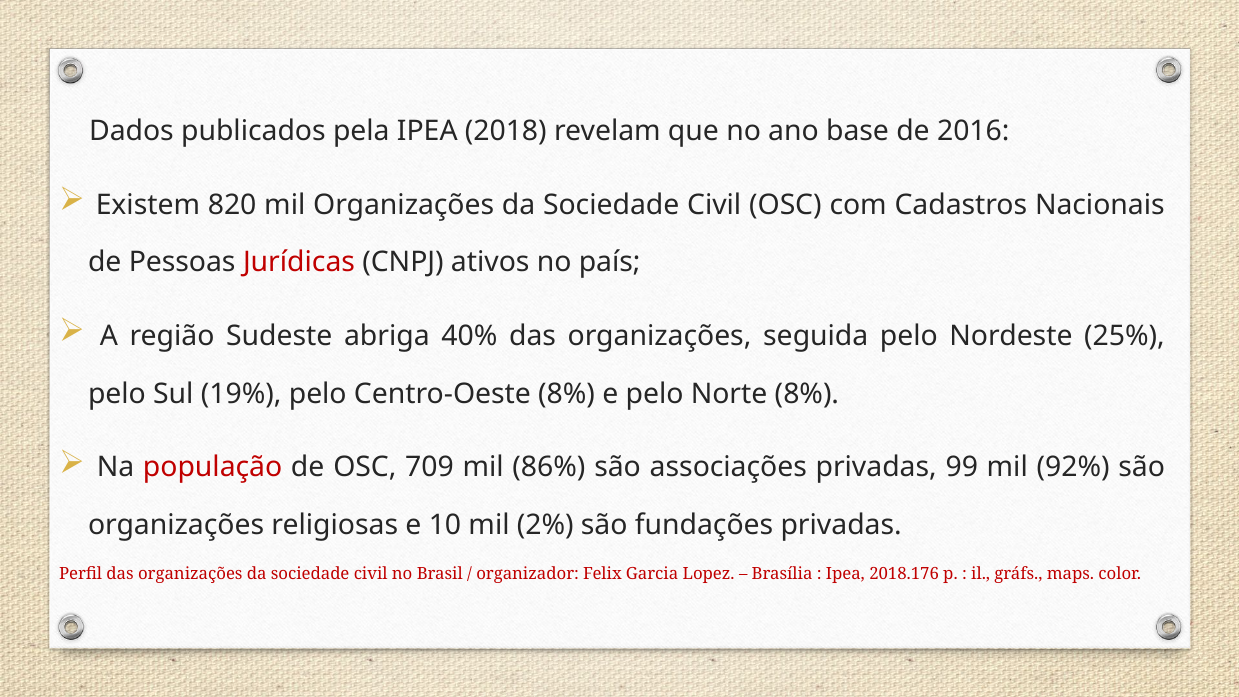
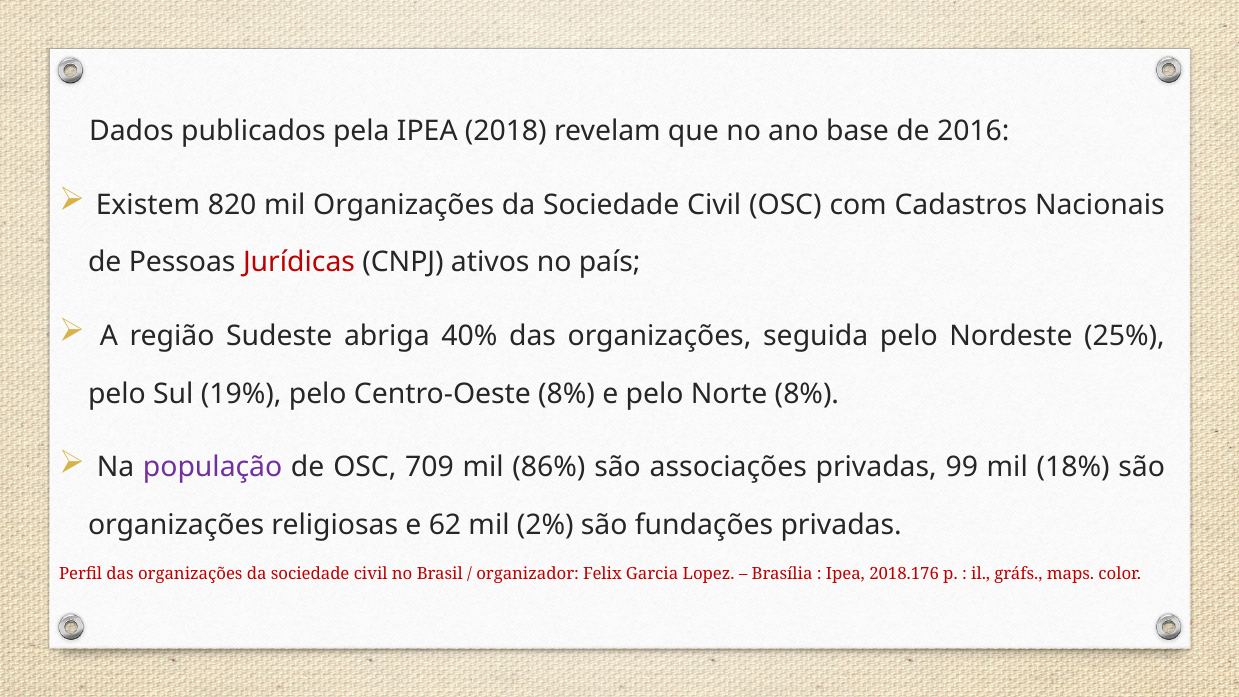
população colour: red -> purple (213, 467)
92%: 92% -> 18% (1073, 467)
10: 10 -> 62 (445, 525)
